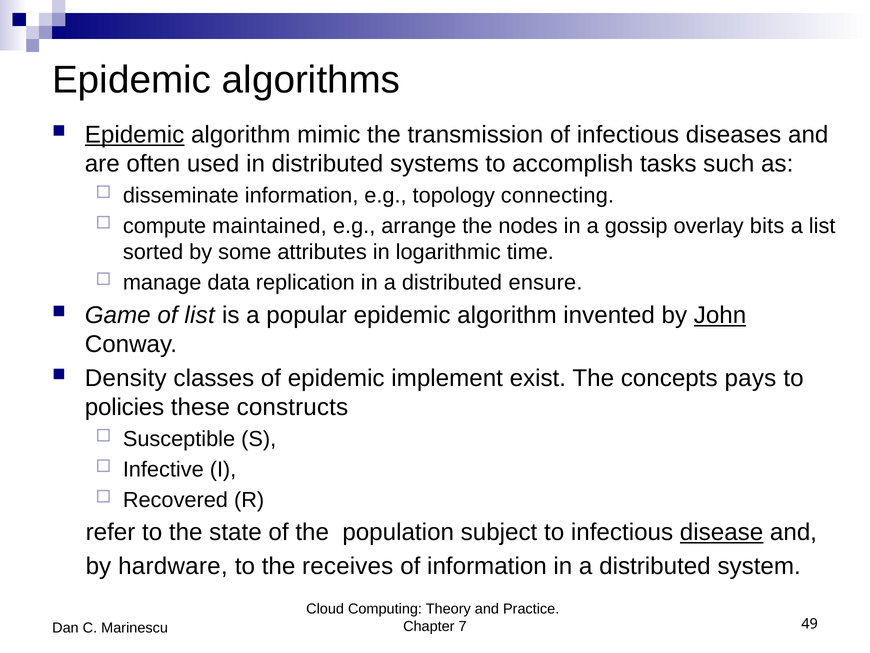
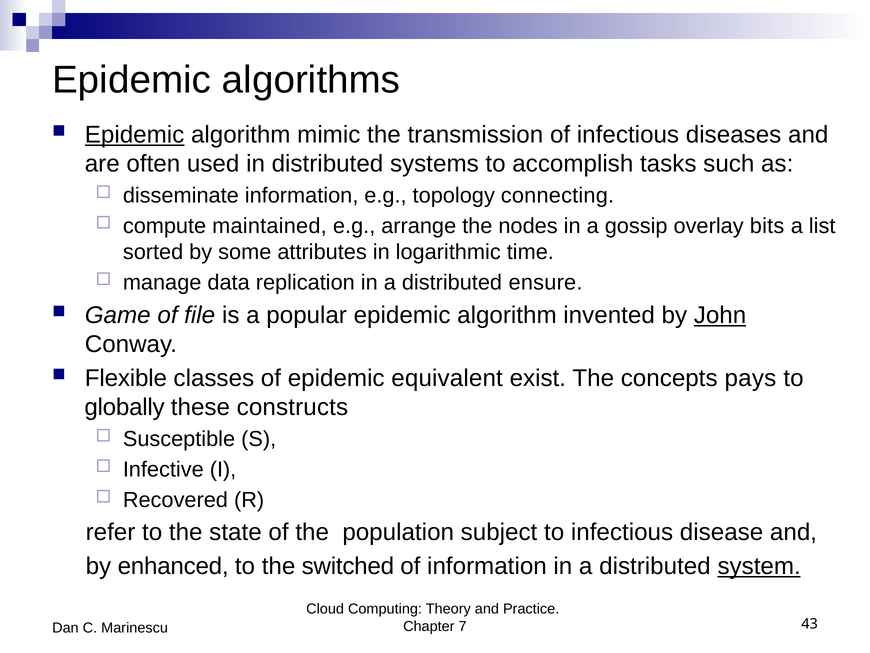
of list: list -> file (200, 315)
Density: Density -> Flexible (126, 378)
implement: implement -> equivalent (447, 378)
policies: policies -> globally (125, 407)
disease underline: present -> none (722, 532)
hardware: hardware -> enhanced (173, 566)
receives: receives -> switched (348, 566)
system underline: none -> present (759, 566)
49: 49 -> 43 (810, 624)
